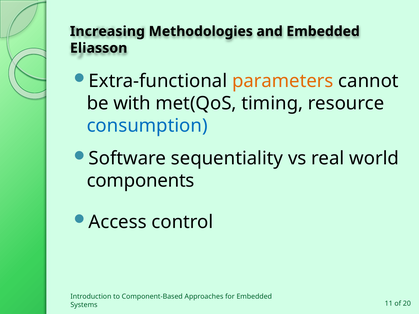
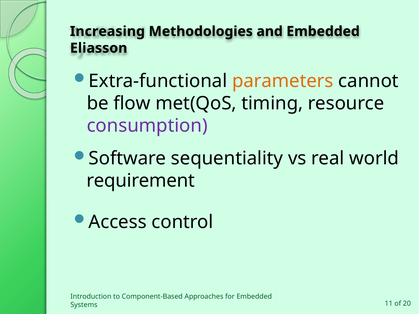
with: with -> flow (132, 103)
consumption colour: blue -> purple (147, 126)
components: components -> requirement (141, 181)
